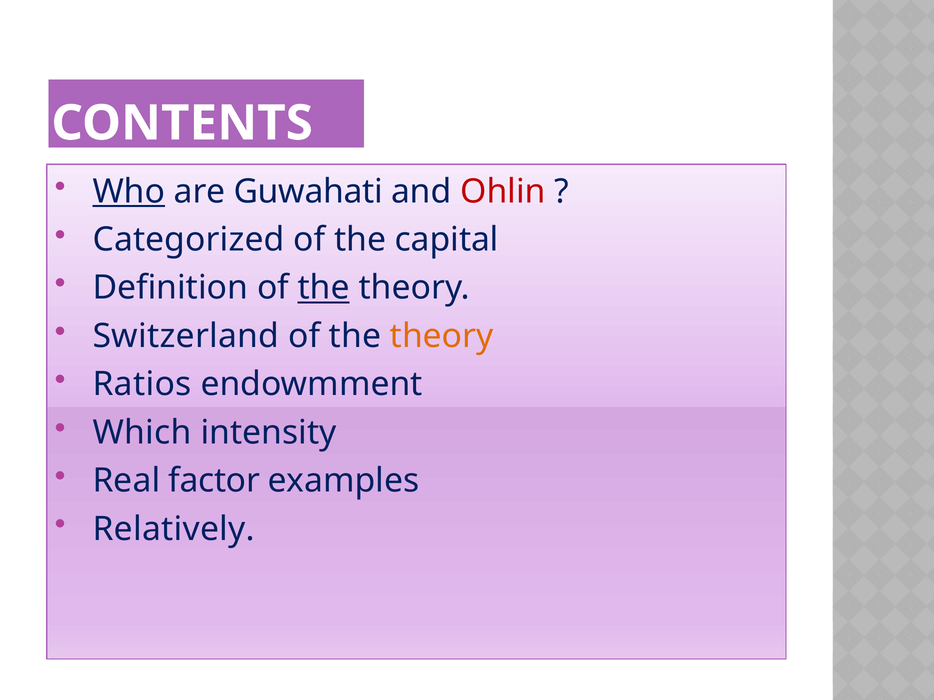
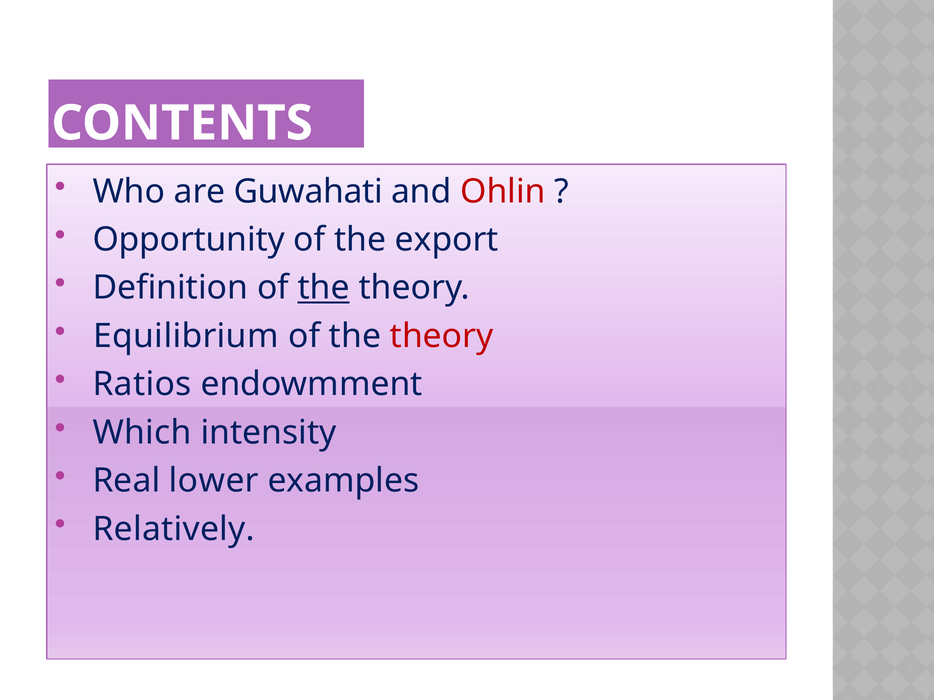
Who underline: present -> none (129, 192)
Categorized: Categorized -> Opportunity (189, 240)
capital: capital -> export (447, 240)
Switzerland: Switzerland -> Equilibrium (186, 336)
theory colour: orange -> red (442, 336)
factor: factor -> lower (214, 481)
